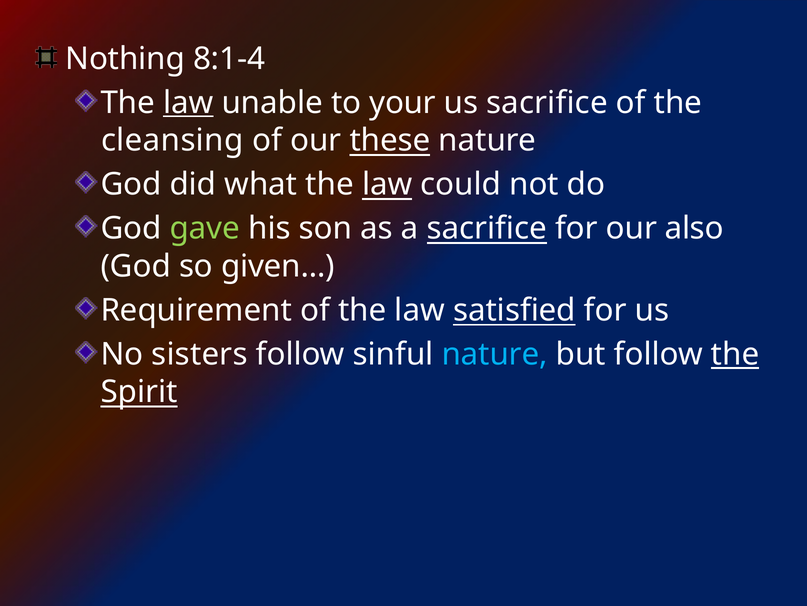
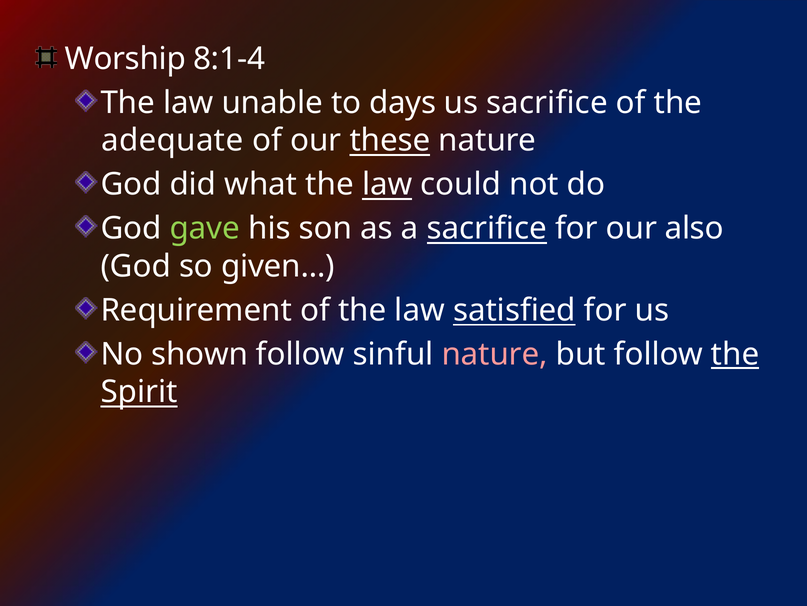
Nothing: Nothing -> Worship (125, 59)
law underline: present -> none (188, 103)
your: your -> days (403, 103)
cleansing: cleansing -> adequate (172, 140)
sisters: sisters -> shown (200, 354)
nature colour: light blue -> pink (495, 354)
